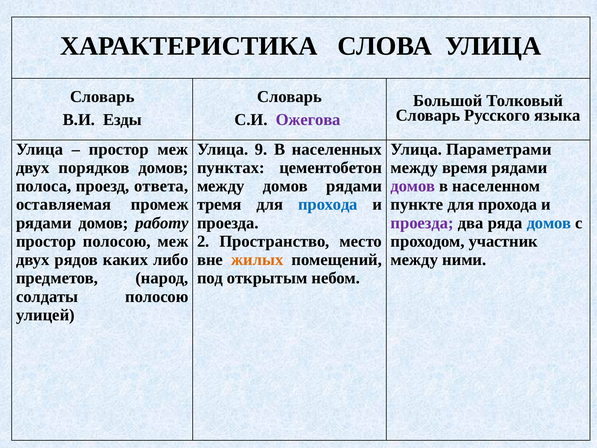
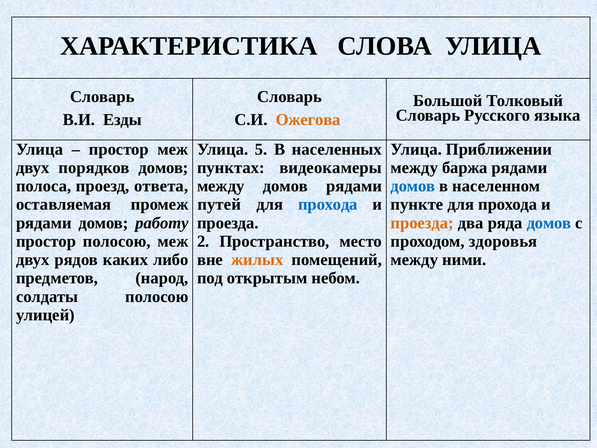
Ожегова colour: purple -> orange (308, 120)
9: 9 -> 5 (261, 149)
Параметрами: Параметрами -> Приближении (499, 149)
цементобетон: цементобетон -> видеокамеры (331, 168)
время: время -> баржа (465, 168)
домов colour: purple -> blue (413, 186)
тремя: тремя -> путей (219, 204)
проезда colour: purple -> orange (422, 223)
участник: участник -> здоровья (503, 241)
